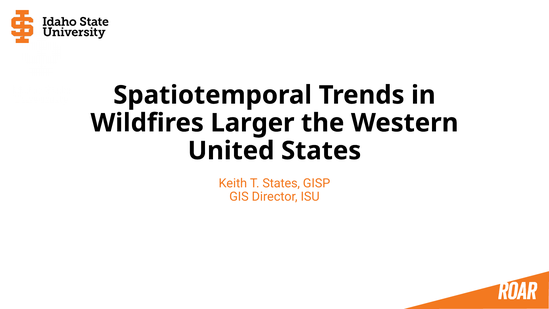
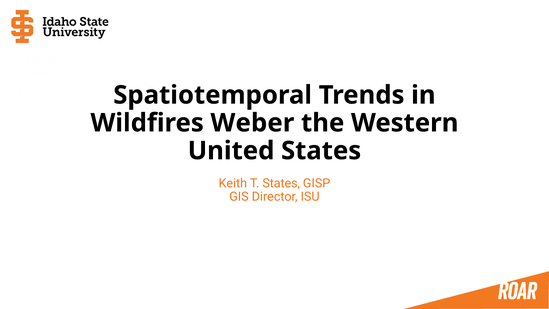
Larger: Larger -> Weber (252, 123)
